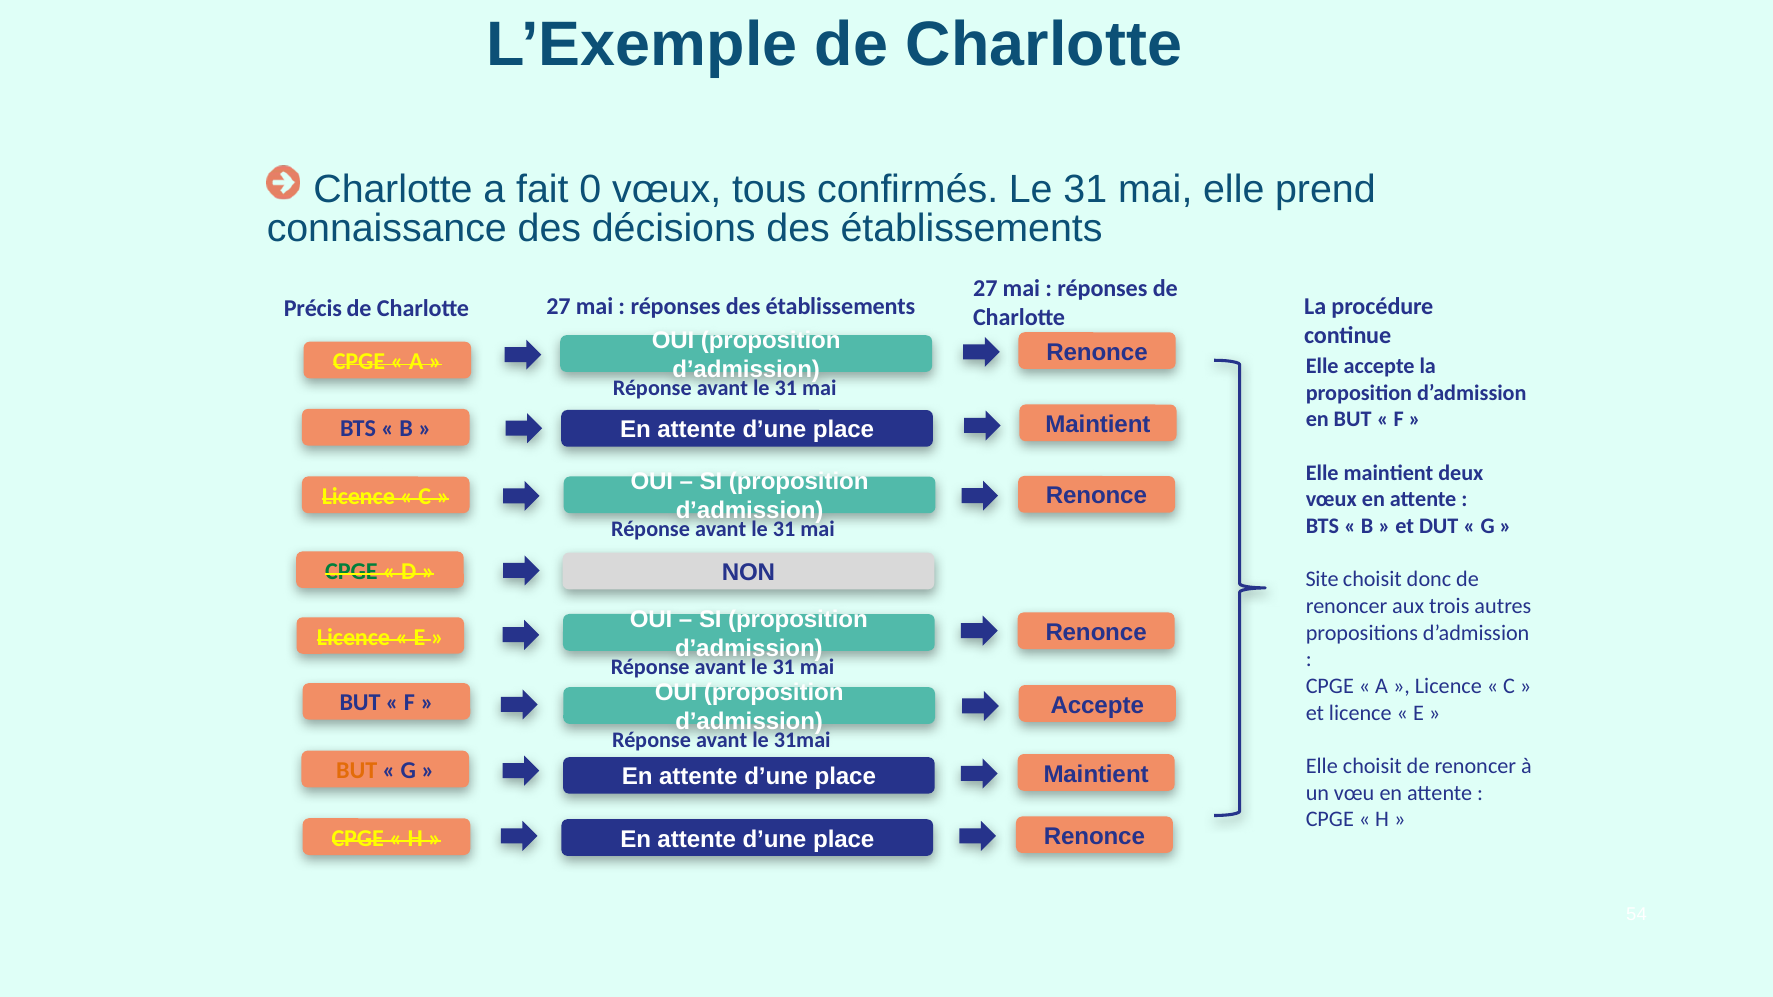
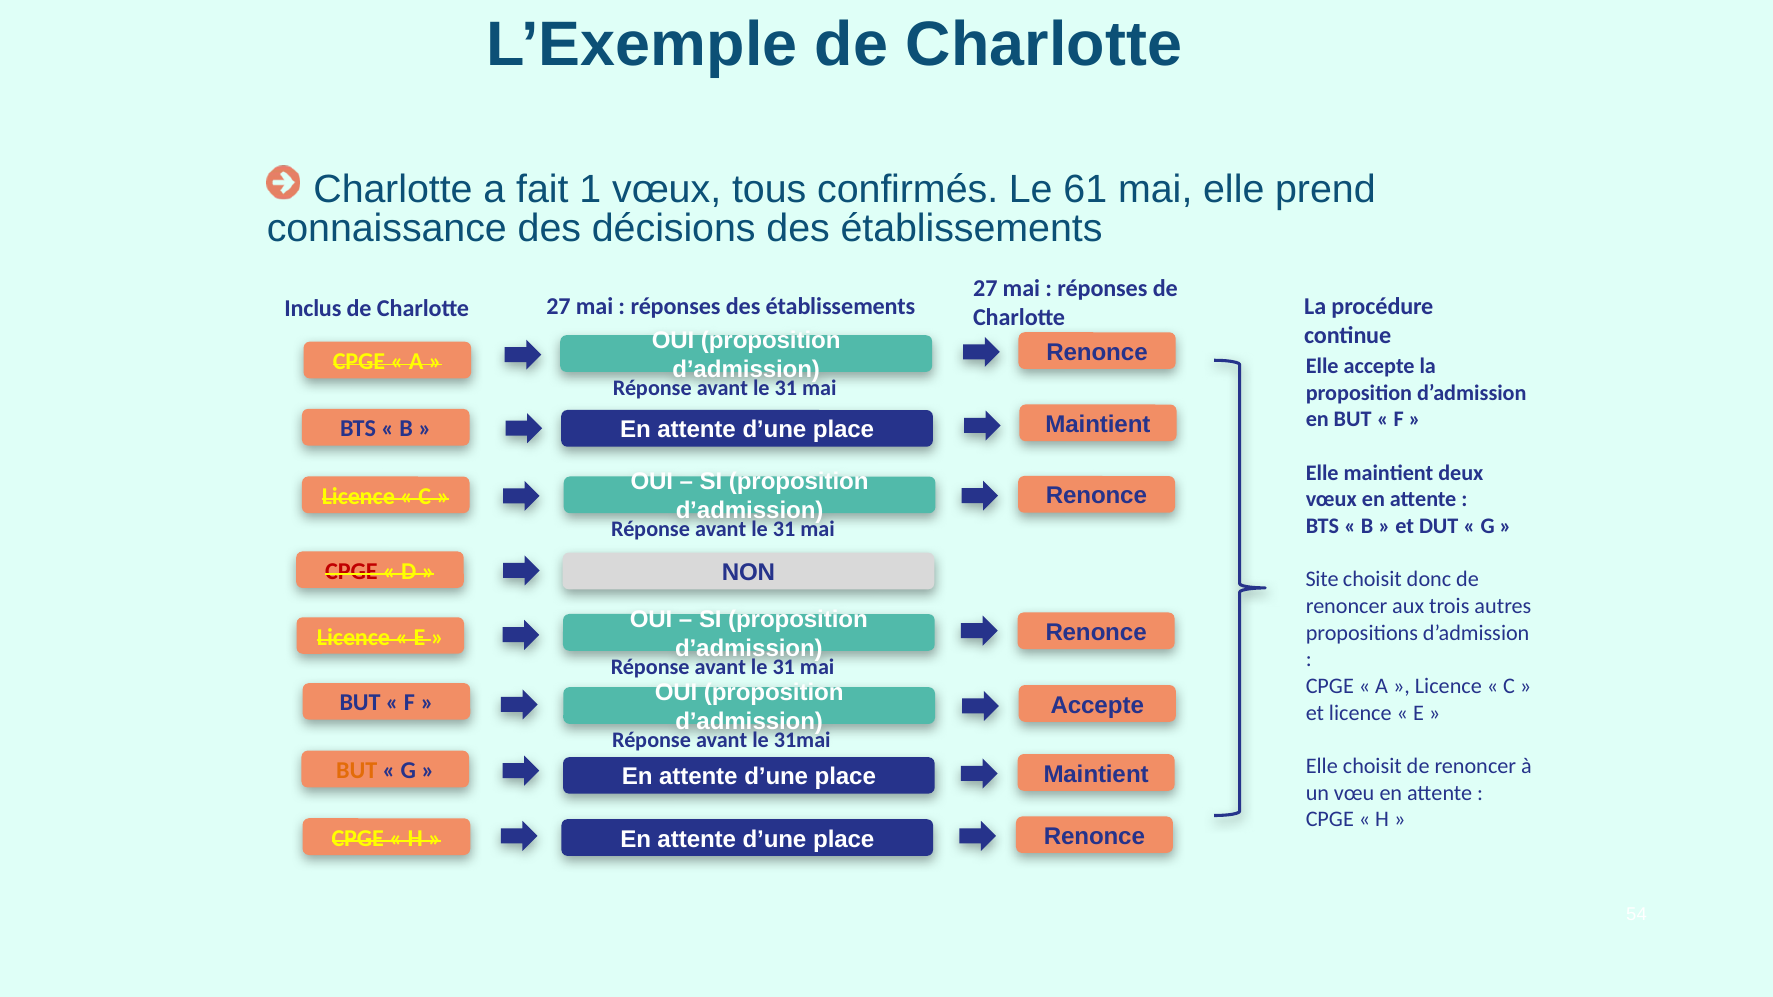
0: 0 -> 1 (590, 189)
confirmés Le 31: 31 -> 61 (1085, 189)
Précis: Précis -> Inclus (313, 308)
CPGE colour: green -> red (351, 571)
